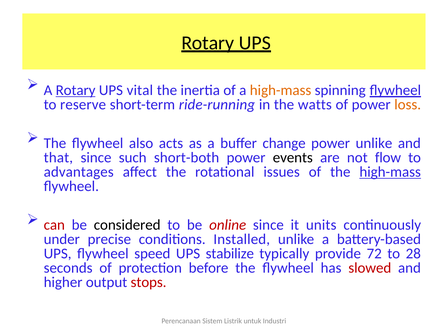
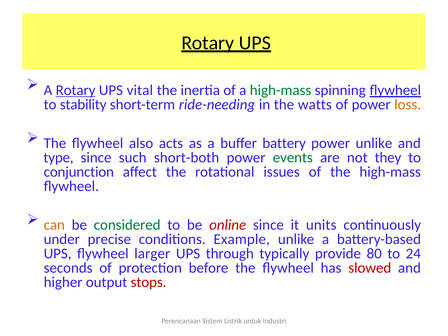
high-mass colour: orange -> green (281, 90)
reserve: reserve -> stability (83, 105)
ride-running: ride-running -> ride-needing (217, 105)
change: change -> battery (284, 143)
that: that -> type (59, 158)
events colour: black -> green (293, 158)
flow: flow -> they (388, 158)
advantages: advantages -> conjunction (79, 172)
high-mass underline: present -> none (390, 172)
can colour: red -> orange (54, 225)
considered colour: black -> green (127, 225)
Installed: Installed -> Example (242, 239)
speed: speed -> larger (152, 254)
stabilize: stabilize -> through (230, 254)
72: 72 -> 80 (374, 254)
28: 28 -> 24 (413, 254)
